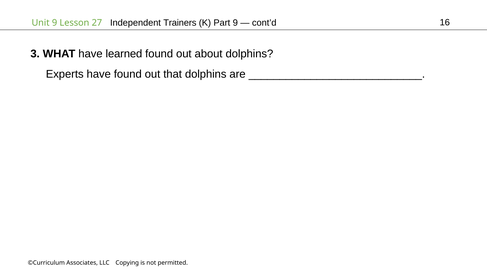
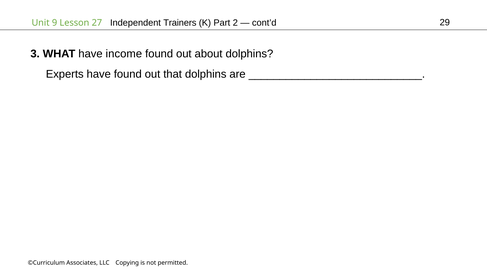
Part 9: 9 -> 2 (235, 23)
16: 16 -> 29 (445, 22)
learned: learned -> income (124, 54)
